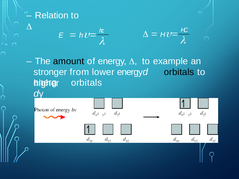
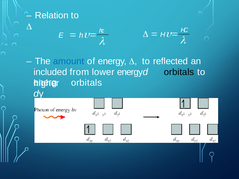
amount colour: black -> blue (69, 61)
example: example -> reﬂected (170, 61)
stronger: stronger -> included (50, 72)
